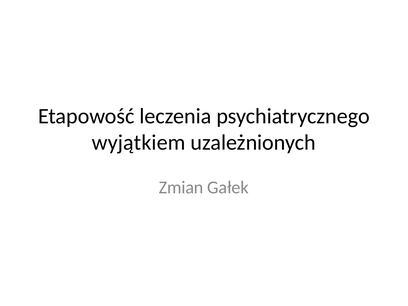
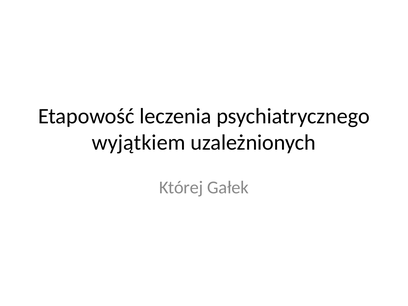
Zmian: Zmian -> Której (181, 188)
